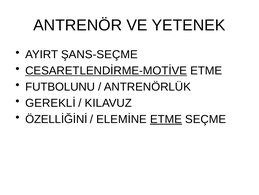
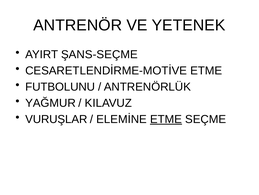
CESARETLENDİRME-MOTİVE underline: present -> none (106, 70)
GEREKLİ: GEREKLİ -> YAĞMUR (51, 103)
ÖZELLİĞİNİ: ÖZELLİĞİNİ -> VURUŞLAR (56, 119)
